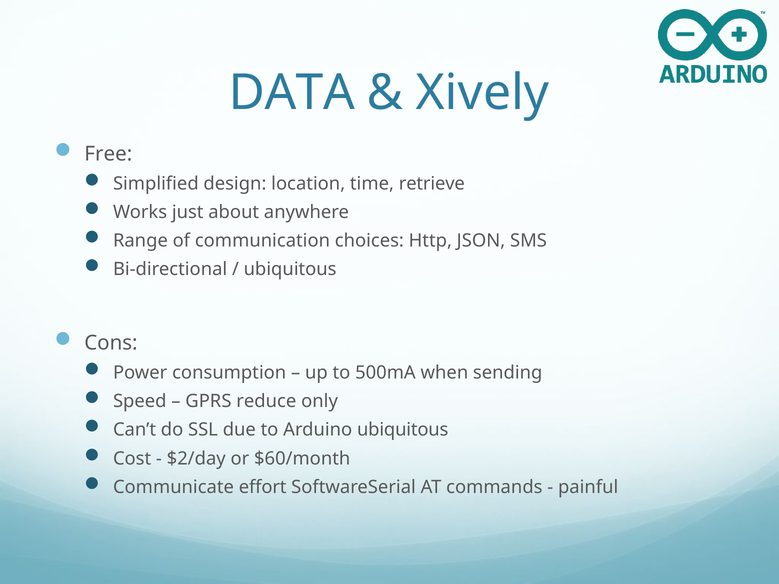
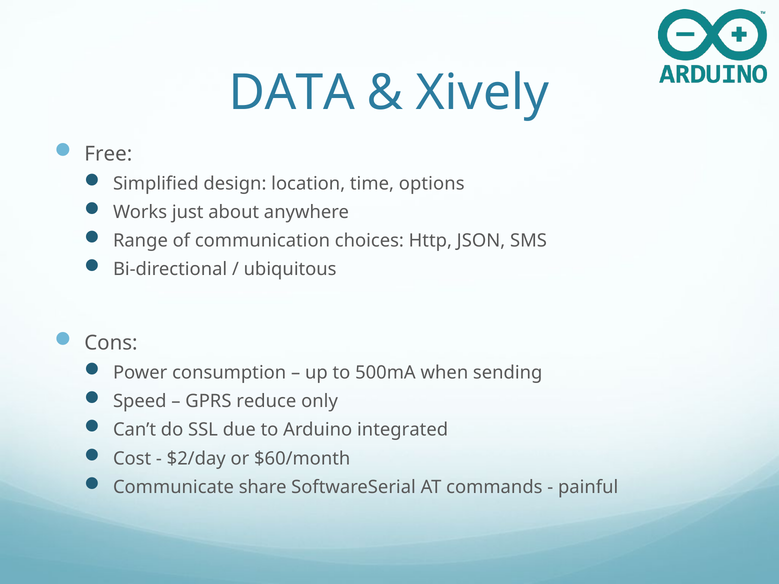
retrieve: retrieve -> options (432, 184)
Arduino ubiquitous: ubiquitous -> integrated (403, 430)
effort: effort -> share (263, 487)
